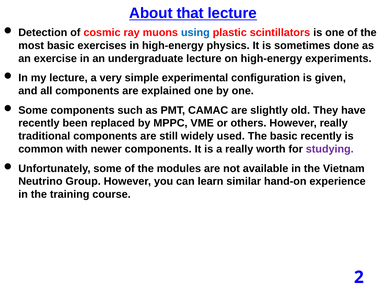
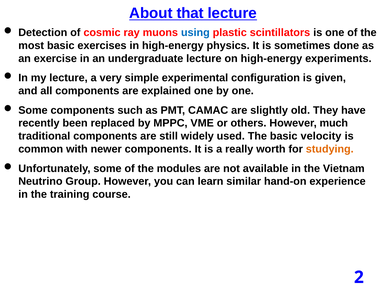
However really: really -> much (334, 123)
basic recently: recently -> velocity (321, 136)
studying colour: purple -> orange (330, 149)
